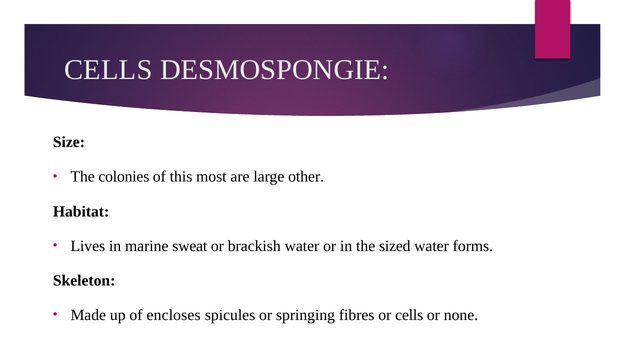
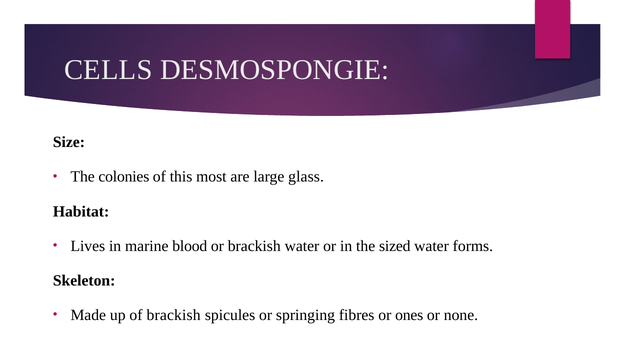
other: other -> glass (306, 177)
sweat: sweat -> blood (190, 246)
of encloses: encloses -> brackish (174, 316)
or cells: cells -> ones (409, 316)
